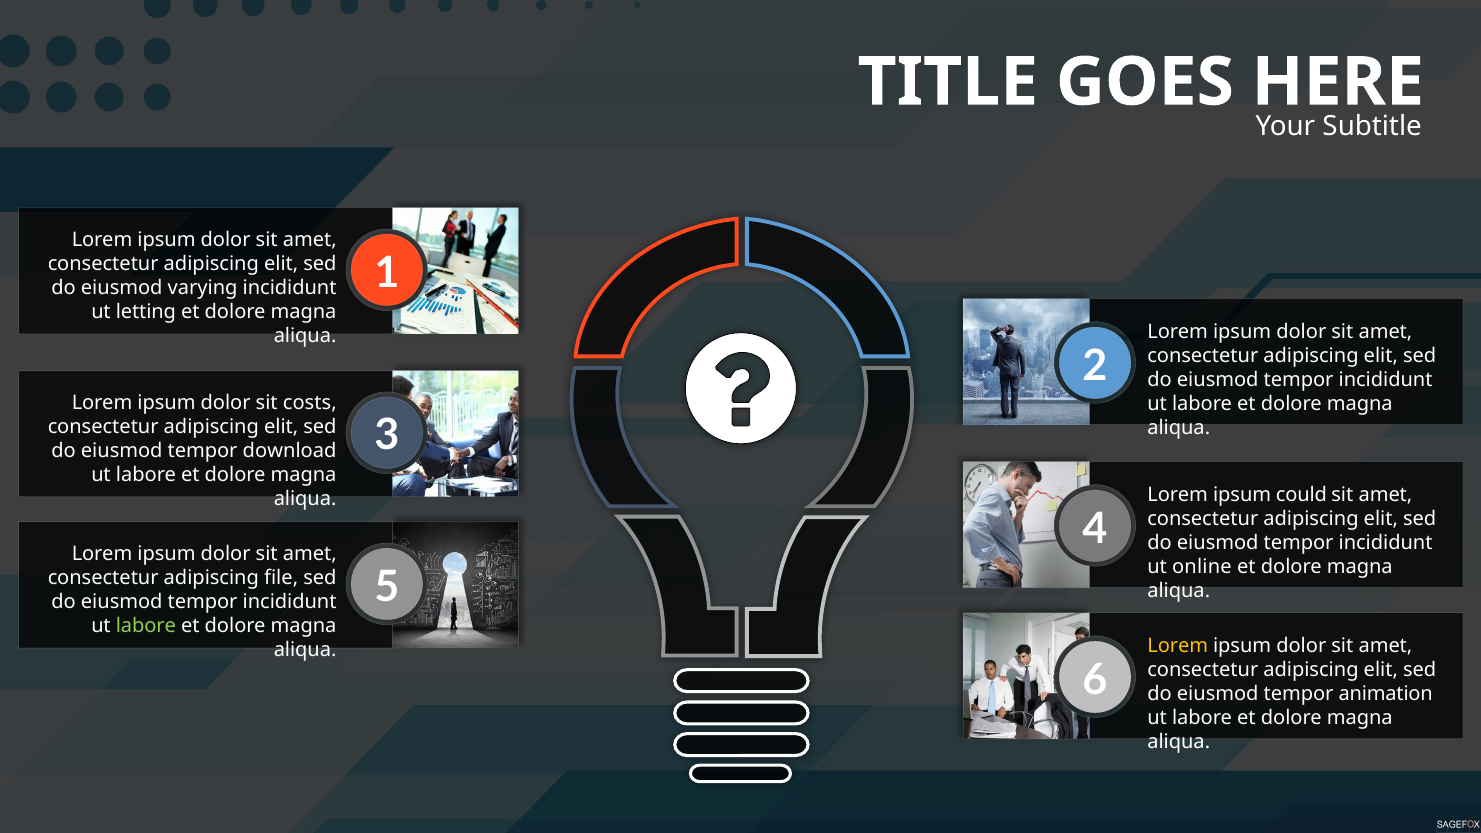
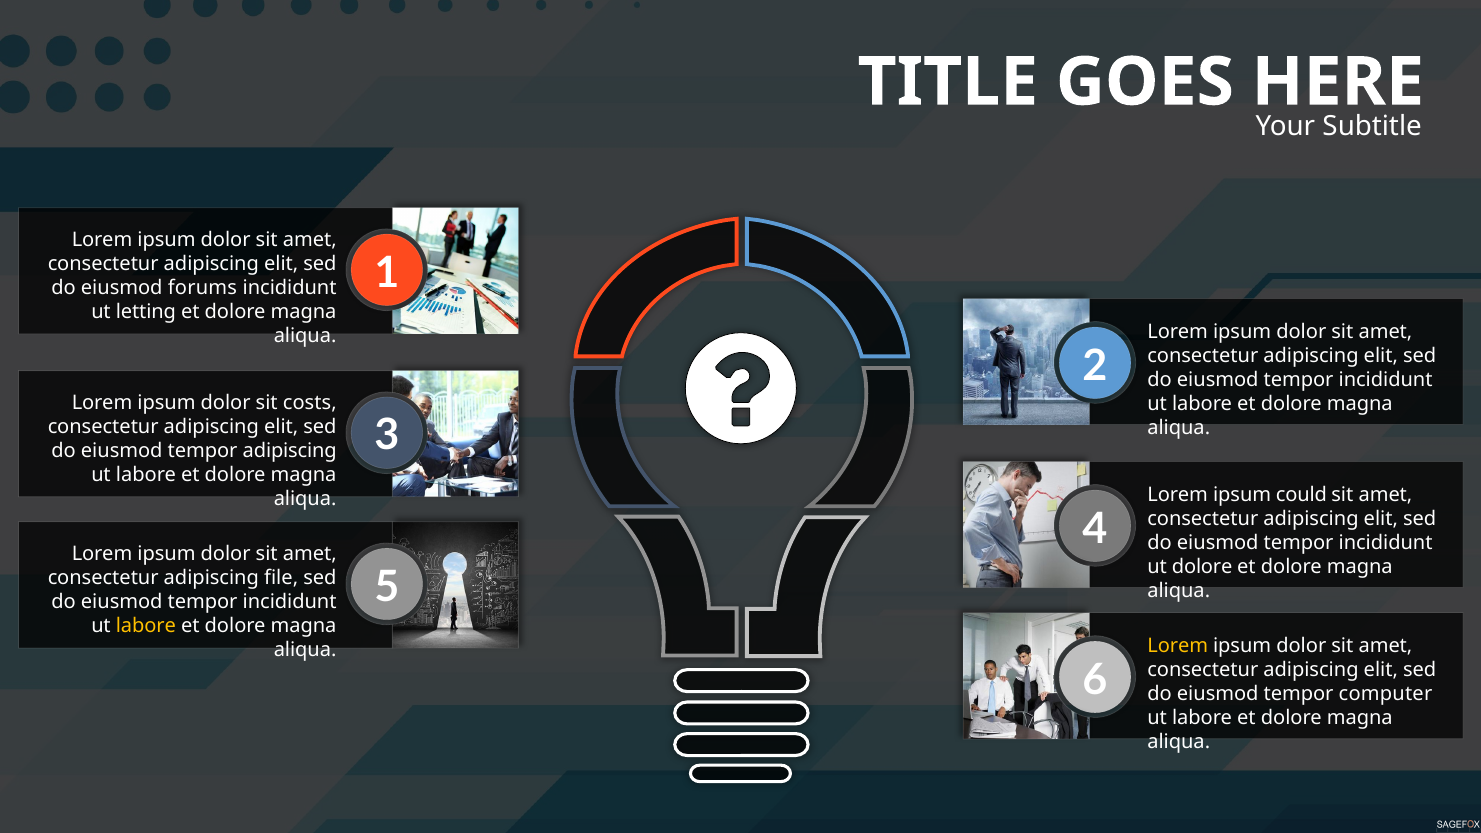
varying: varying -> forums (202, 288)
tempor download: download -> adipiscing (290, 451)
ut online: online -> dolore (1202, 567)
labore colour: light green -> yellow (146, 626)
animation: animation -> computer (1386, 694)
